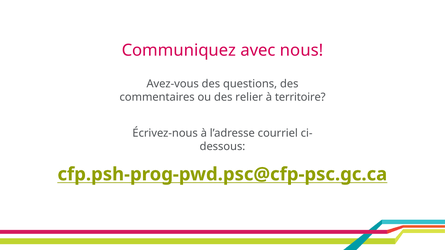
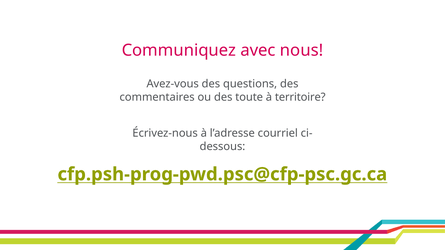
relier: relier -> toute (249, 97)
